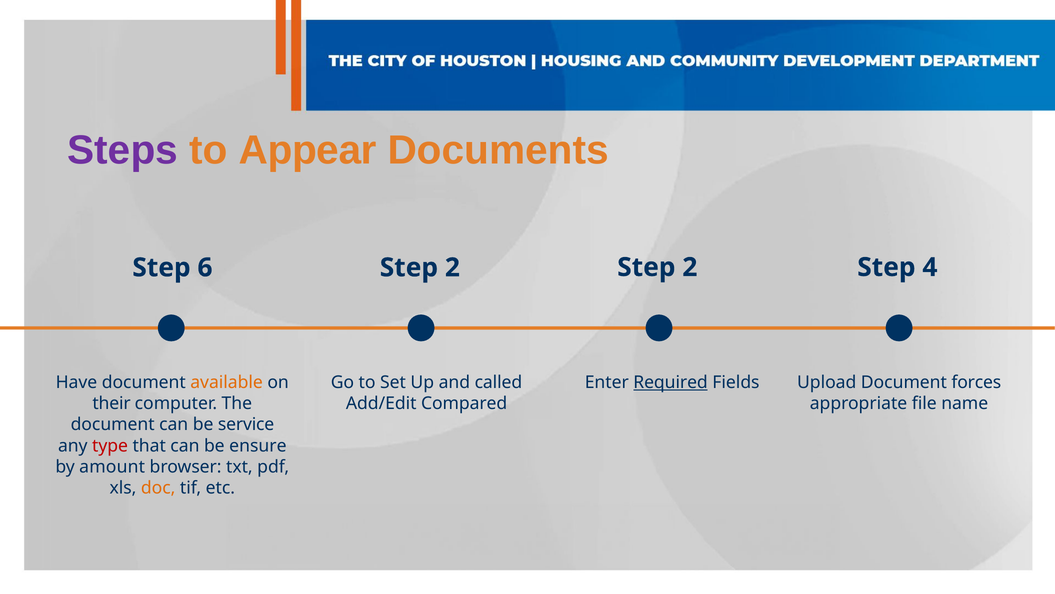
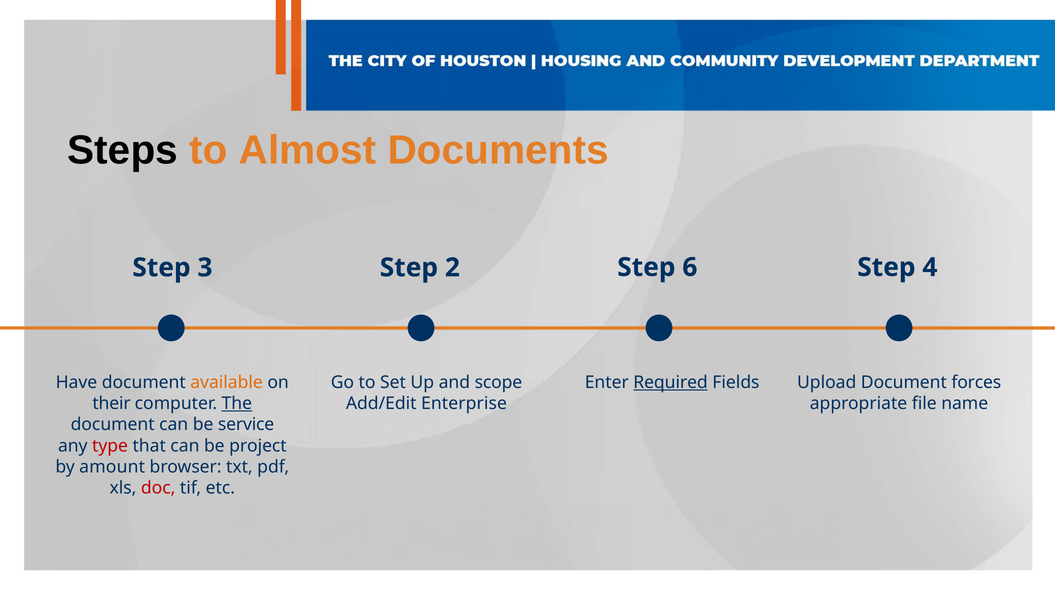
Steps colour: purple -> black (123, 150)
Appear: Appear -> Almost (308, 150)
2: 2 -> 6 (690, 267)
6: 6 -> 3 (205, 267)
called: called -> scope (498, 382)
The underline: none -> present (237, 403)
Compared: Compared -> Enterprise (464, 403)
ensure: ensure -> project (258, 445)
doc colour: orange -> red (158, 487)
